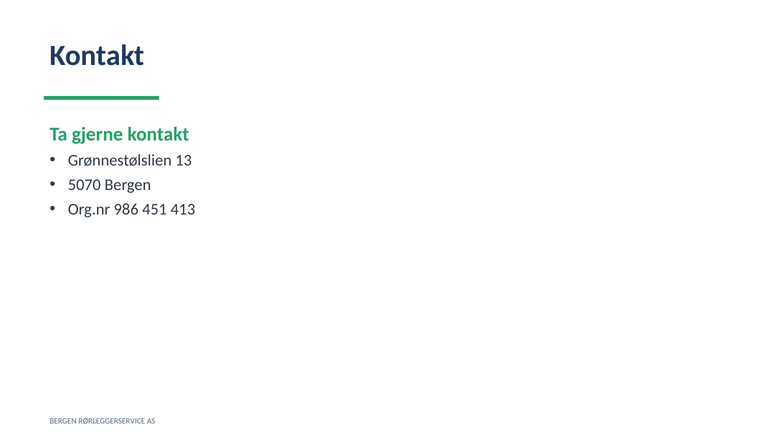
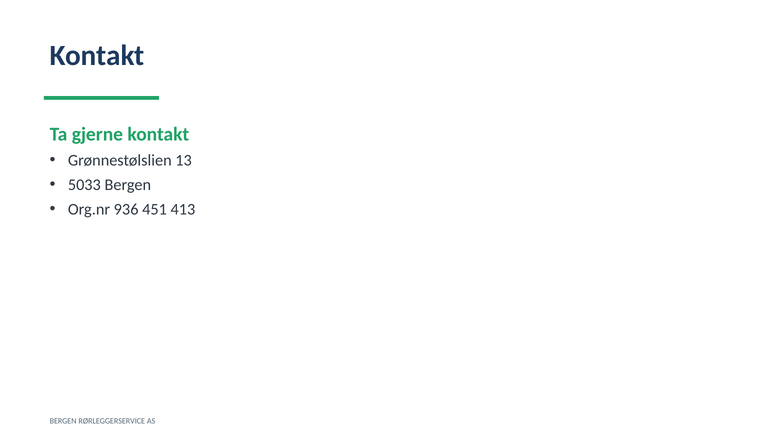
5070: 5070 -> 5033 (84, 185)
986: 986 -> 936 (126, 209)
